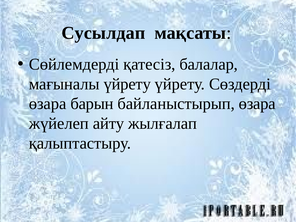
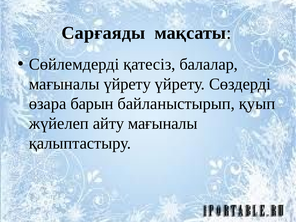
Сусылдап: Сусылдап -> Сарғаяды (103, 33)
байланыстырып өзара: өзара -> қуып (257, 104)
айту жылғалап: жылғалап -> мағыналы (163, 123)
